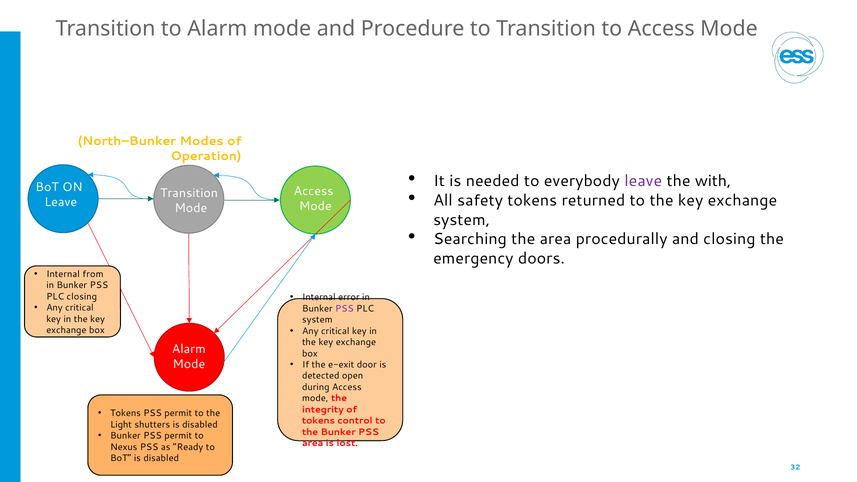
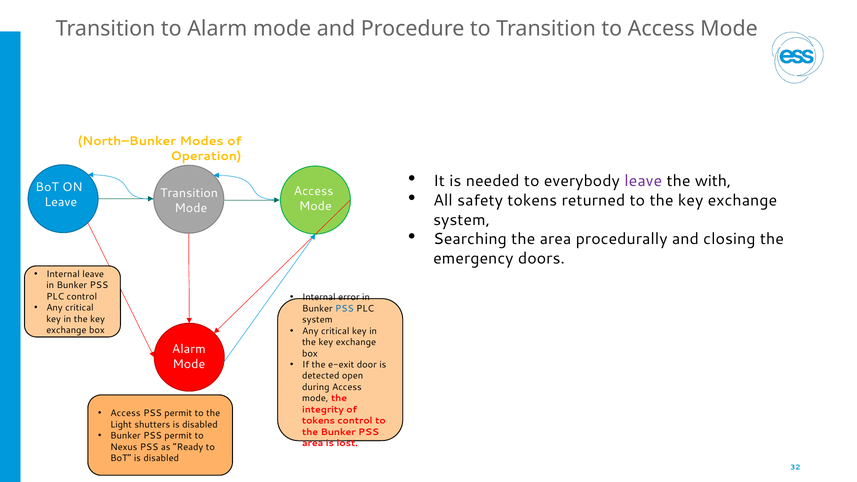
Internal from: from -> leave (93, 274)
PLC closing: closing -> control (82, 296)
PSS colour: purple -> blue (345, 309)
Tokens: Tokens -> Access (125, 413)
